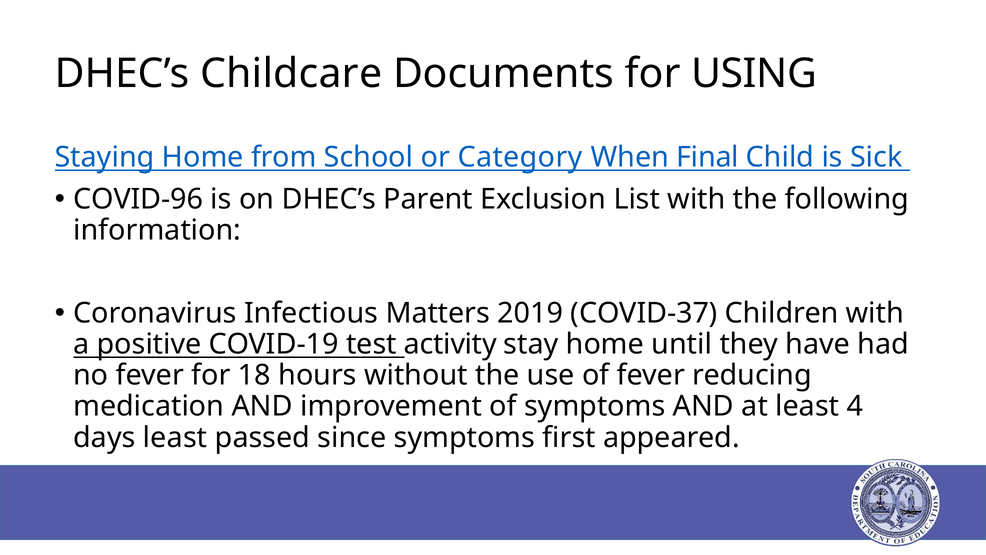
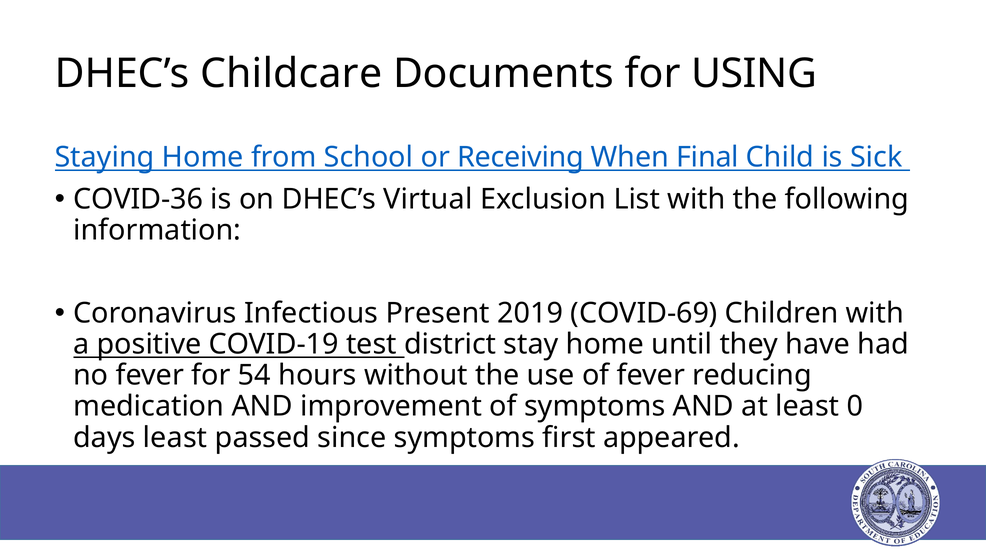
Category: Category -> Receiving (520, 157)
COVID-96: COVID-96 -> COVID-36 (138, 199)
Parent: Parent -> Virtual (428, 199)
Matters: Matters -> Present (438, 313)
COVID-37: COVID-37 -> COVID-69 (644, 313)
activity: activity -> district (450, 344)
18: 18 -> 54 (254, 375)
4: 4 -> 0 (855, 406)
